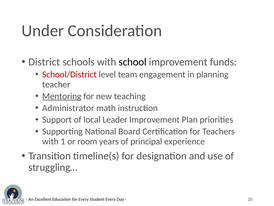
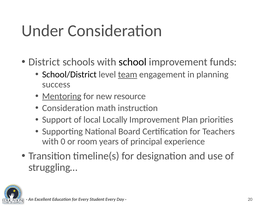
School/District colour: red -> black (69, 74)
team underline: none -> present (128, 74)
teacher: teacher -> success (56, 84)
teaching: teaching -> resource (130, 96)
Administrator: Administrator -> Consideration (68, 108)
Leader: Leader -> Locally (115, 119)
1: 1 -> 0 (63, 141)
